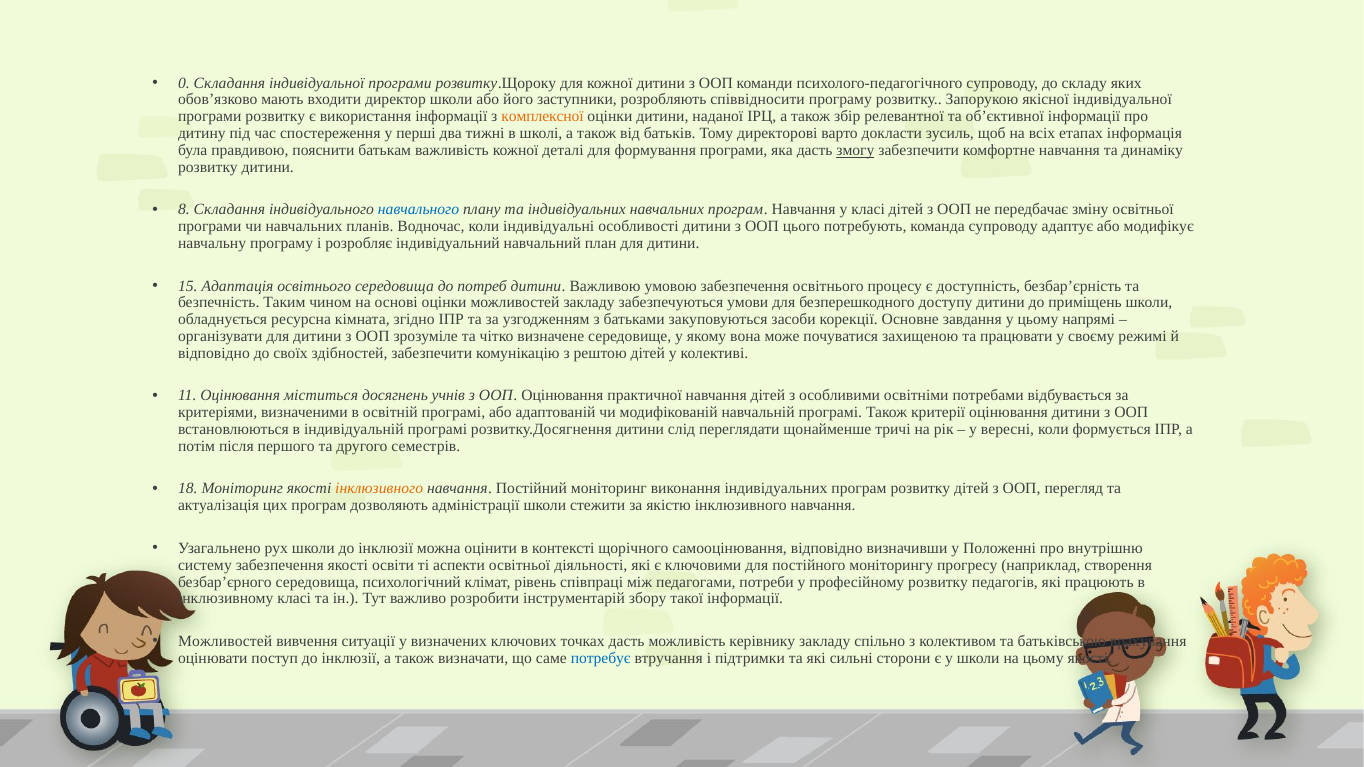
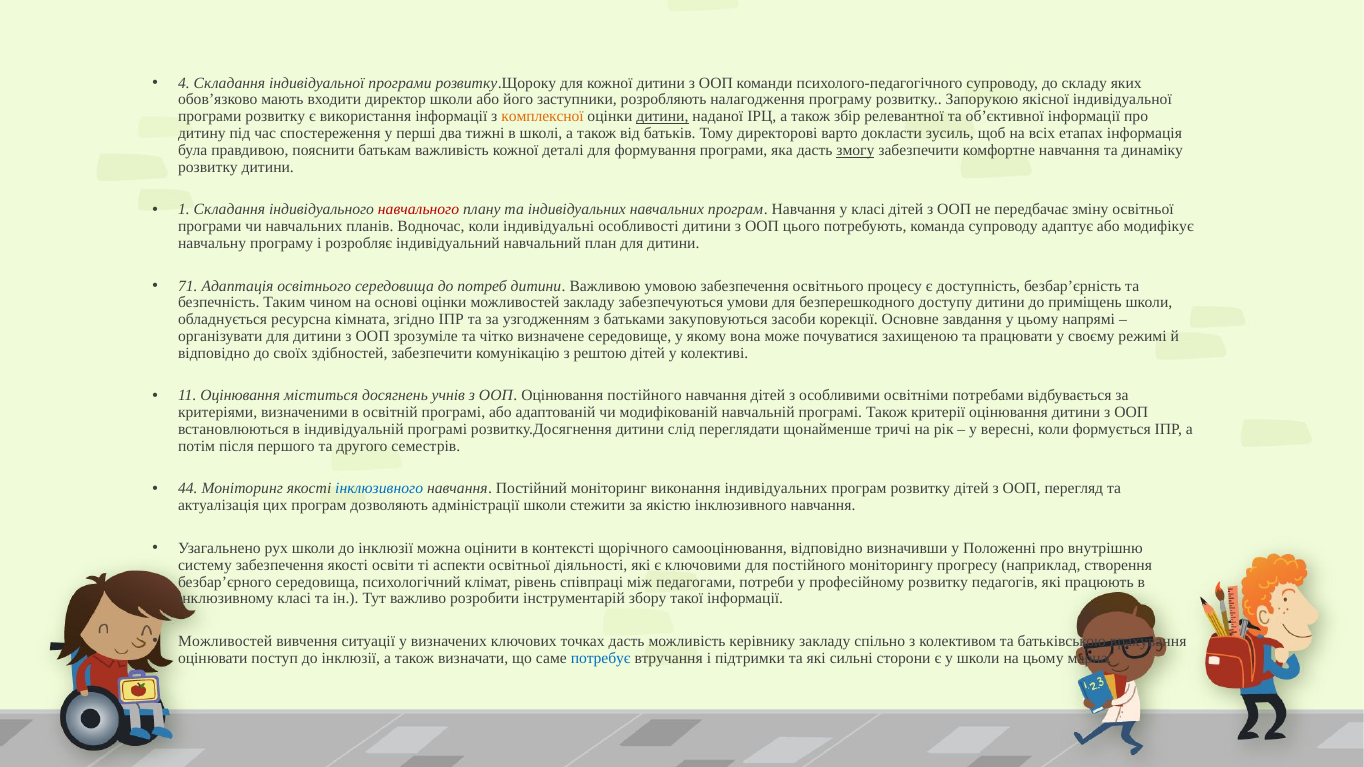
0: 0 -> 4 (184, 83)
співвідносити: співвідносити -> налагодження (758, 100)
дитини underline: none -> present (662, 117)
8: 8 -> 1 (184, 210)
навчального colour: blue -> red (419, 210)
15: 15 -> 71 (188, 286)
Оцінювання практичної: практичної -> постійного (645, 396)
18: 18 -> 44 (188, 489)
інклюзивного colour: orange -> blue (379, 489)
цьому якості: якості -> марна (1090, 658)
